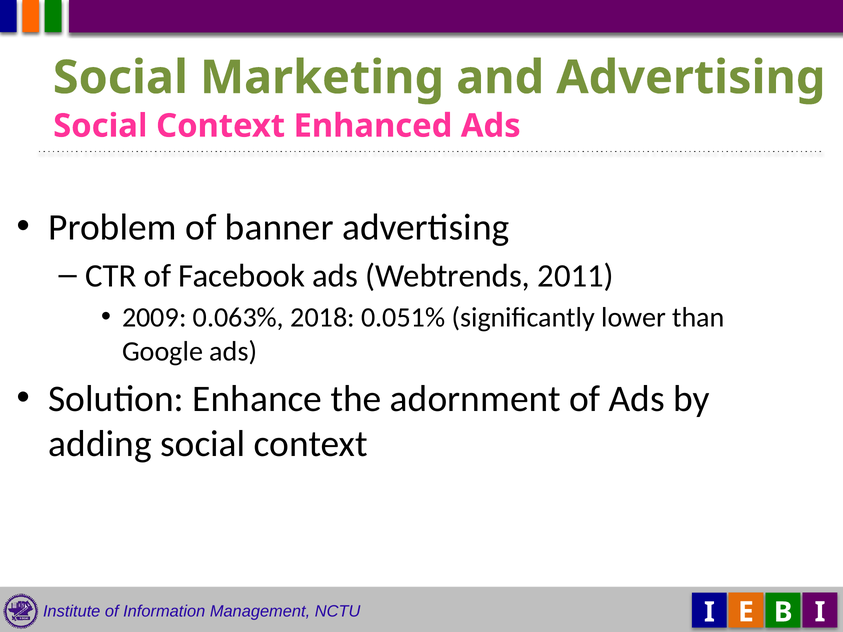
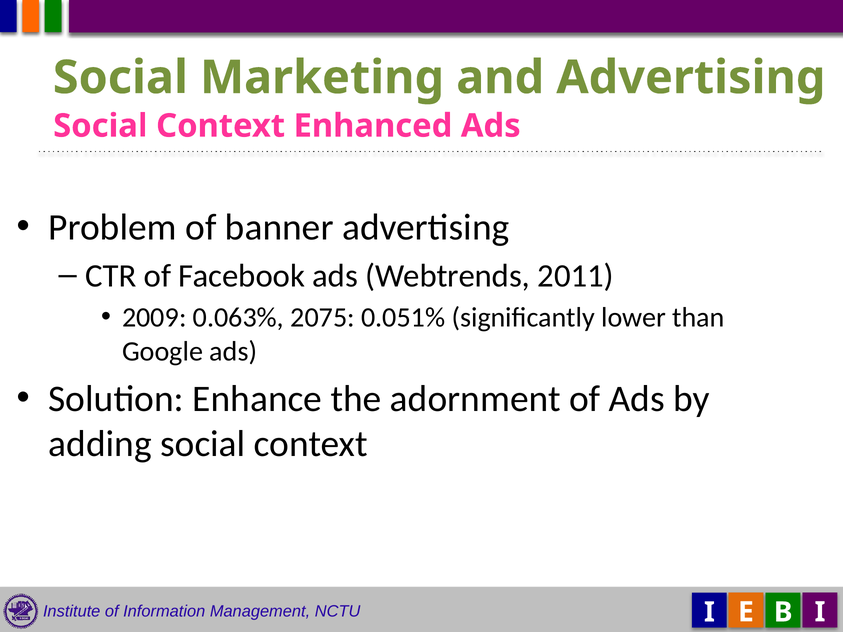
2018: 2018 -> 2075 (323, 318)
